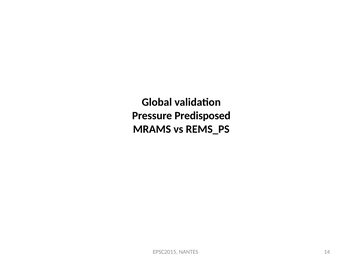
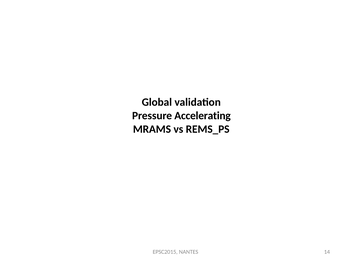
Predisposed: Predisposed -> Accelerating (203, 115)
